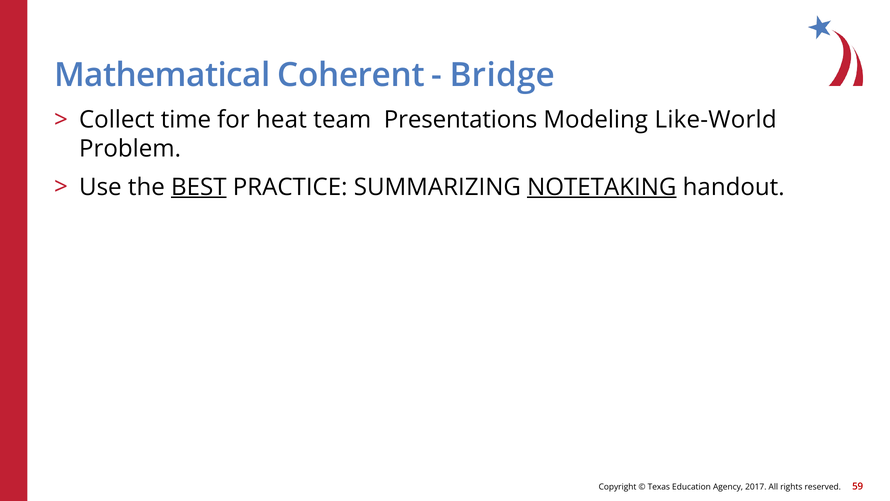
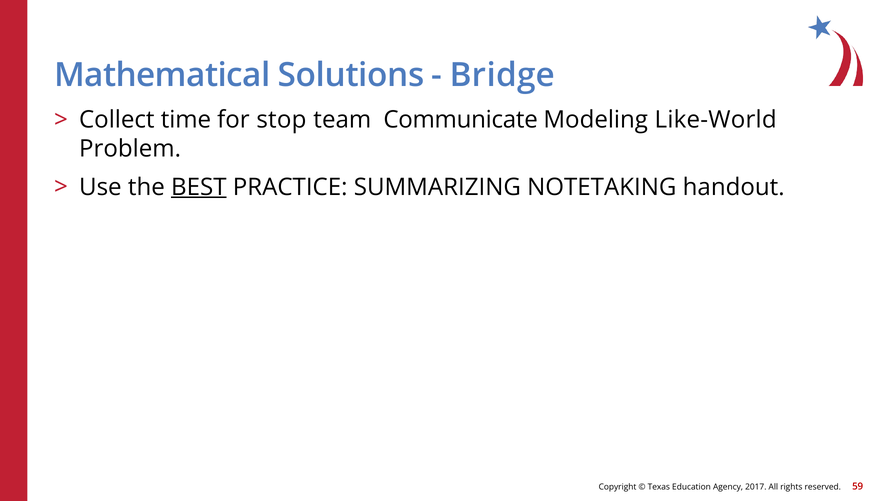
Coherent: Coherent -> Solutions (351, 75)
heat: heat -> stop (281, 120)
Presentations: Presentations -> Communicate (461, 120)
NOTETAKING underline: present -> none (602, 187)
